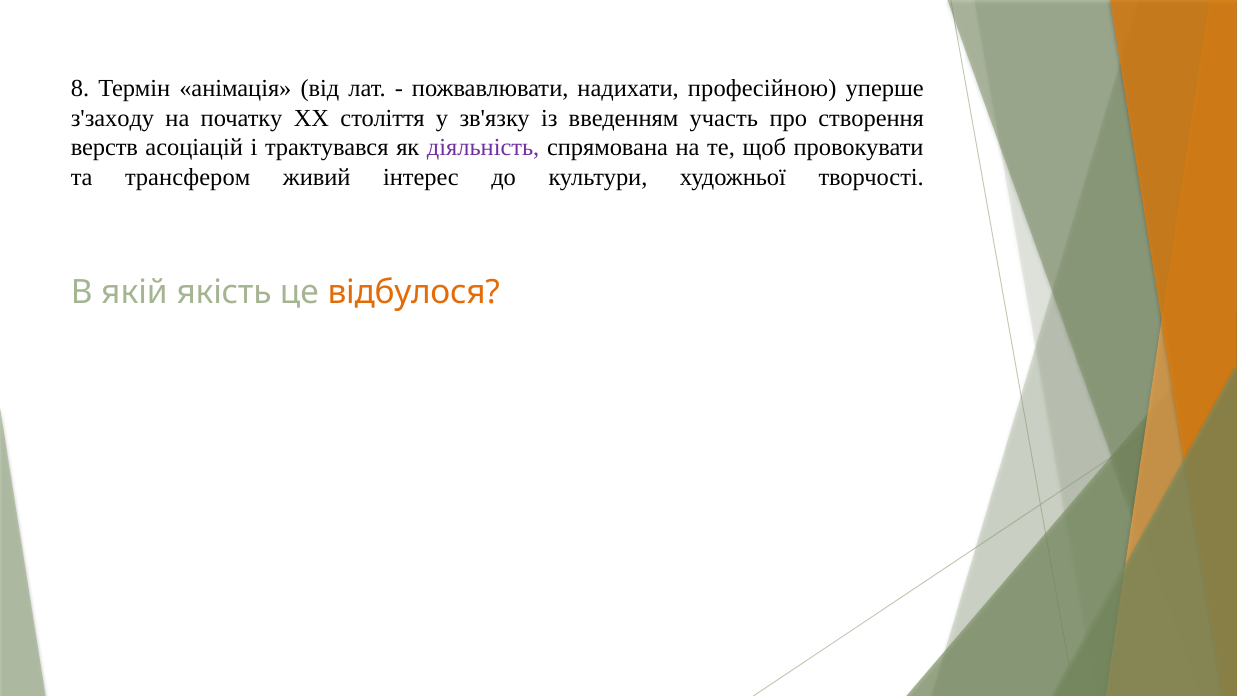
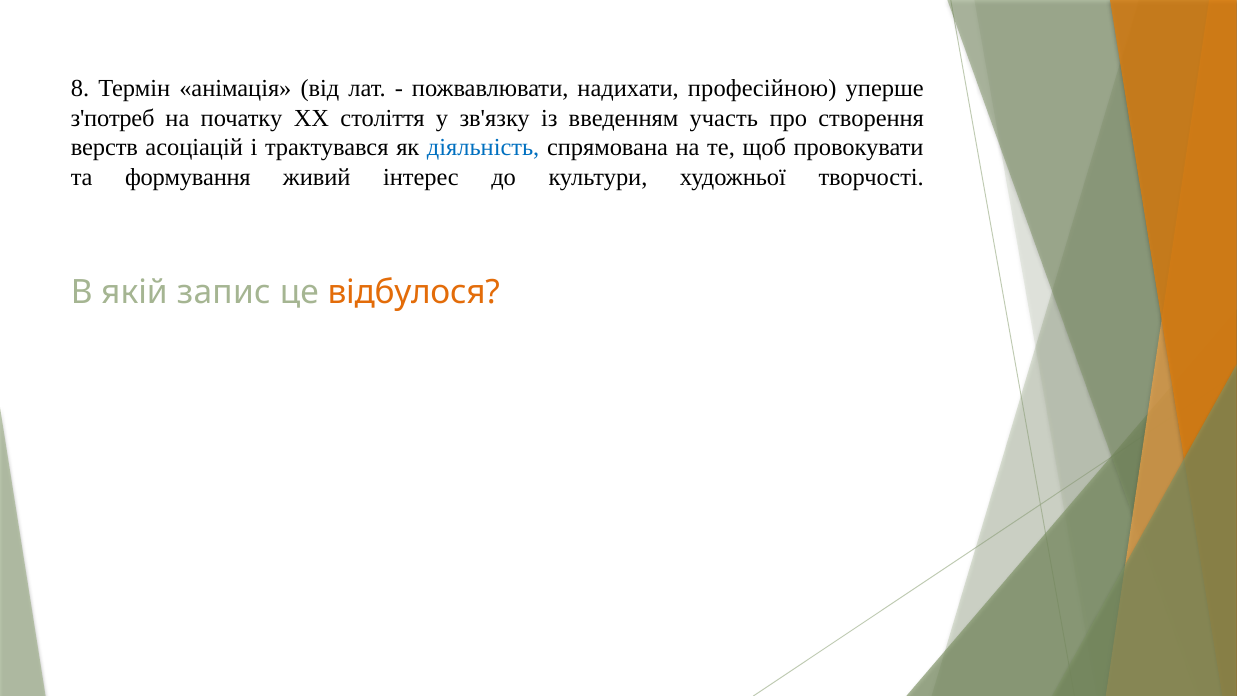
з'заходу: з'заходу -> з'потреб (113, 118)
діяльність colour: purple -> blue (483, 148)
трансфером: трансфером -> формування (188, 177)
якість: якість -> запис (224, 293)
